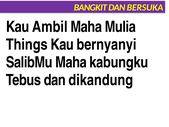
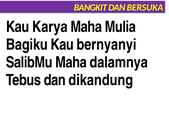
Ambil: Ambil -> Karya (50, 27)
Things: Things -> Bagiku (27, 44)
kabungku: kabungku -> dalamnya (119, 62)
